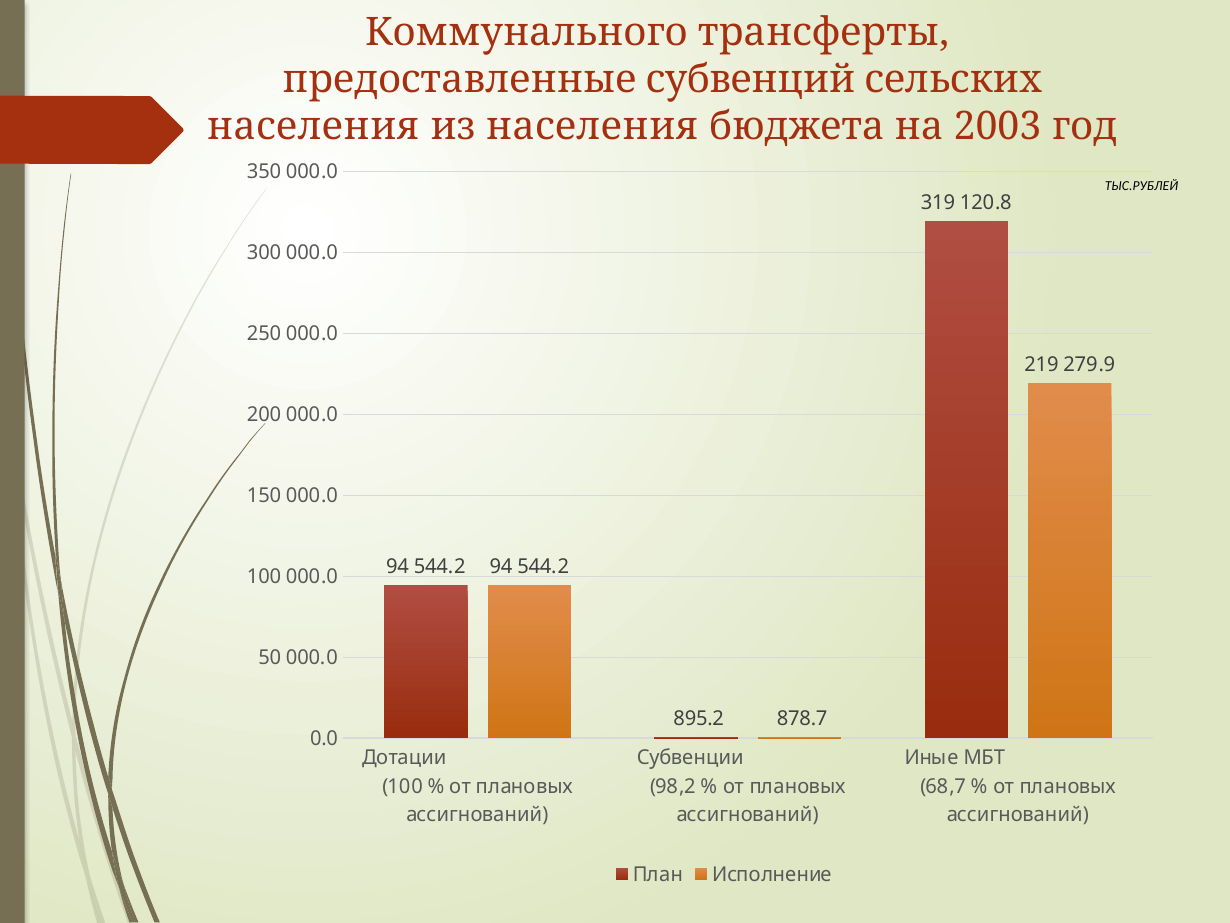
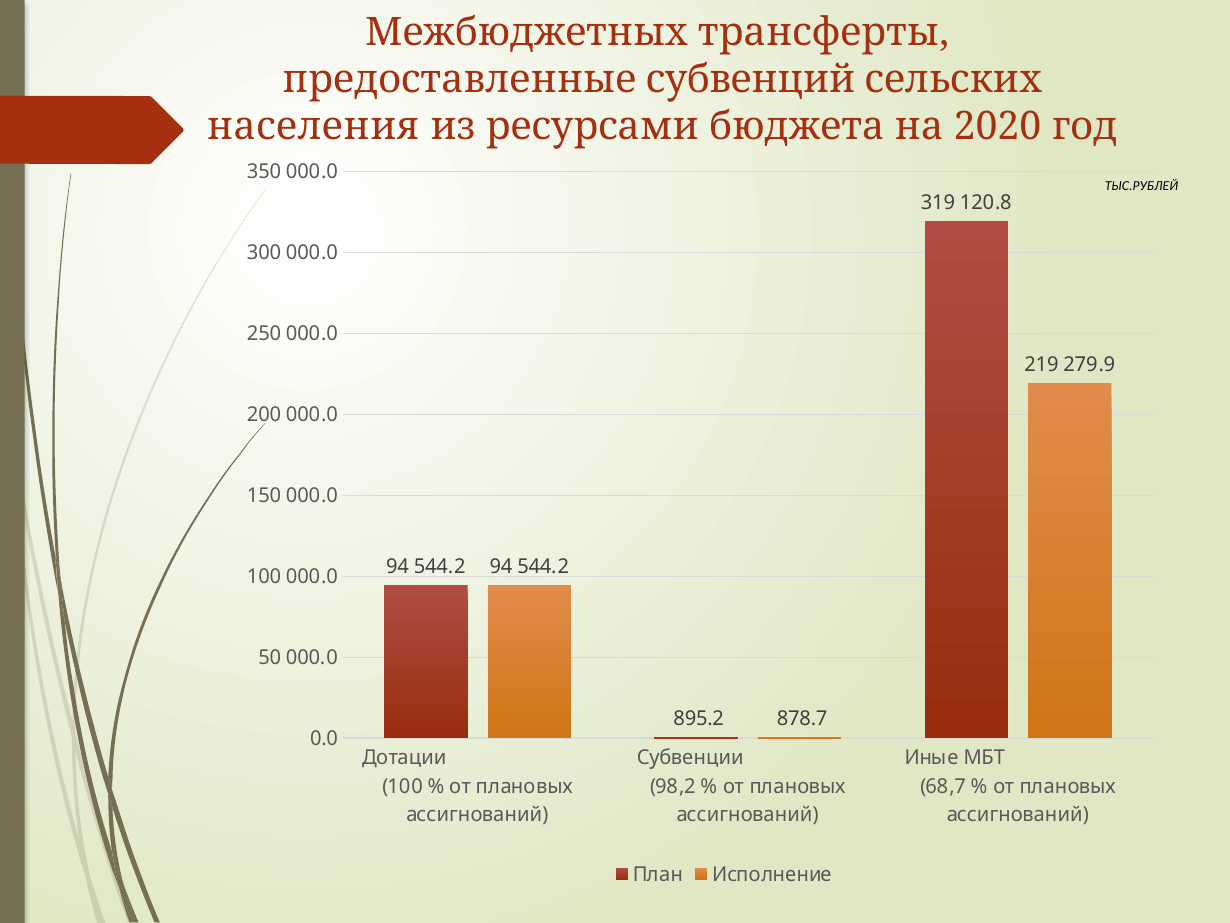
Коммунального: Коммунального -> Межбюджетных (527, 32)
из населения: населения -> ресурсами (592, 127)
2003: 2003 -> 2020 (997, 127)
